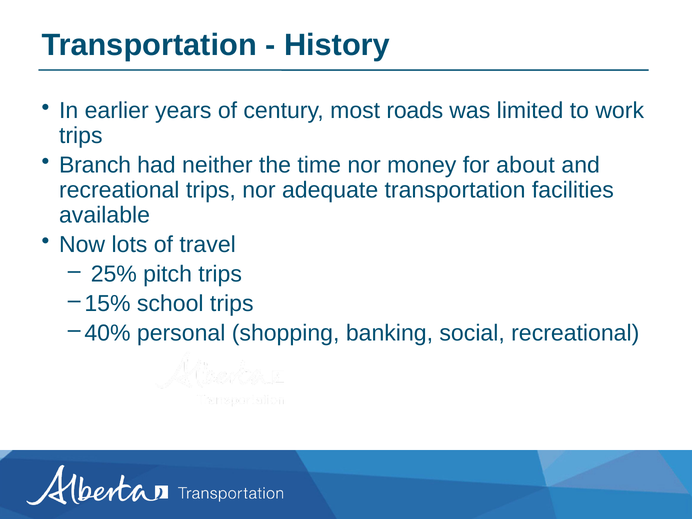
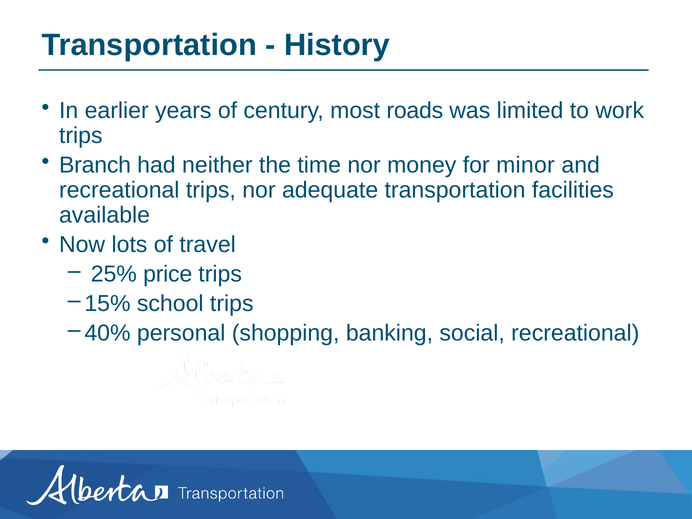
about: about -> minor (525, 165)
pitch: pitch -> price (168, 274)
